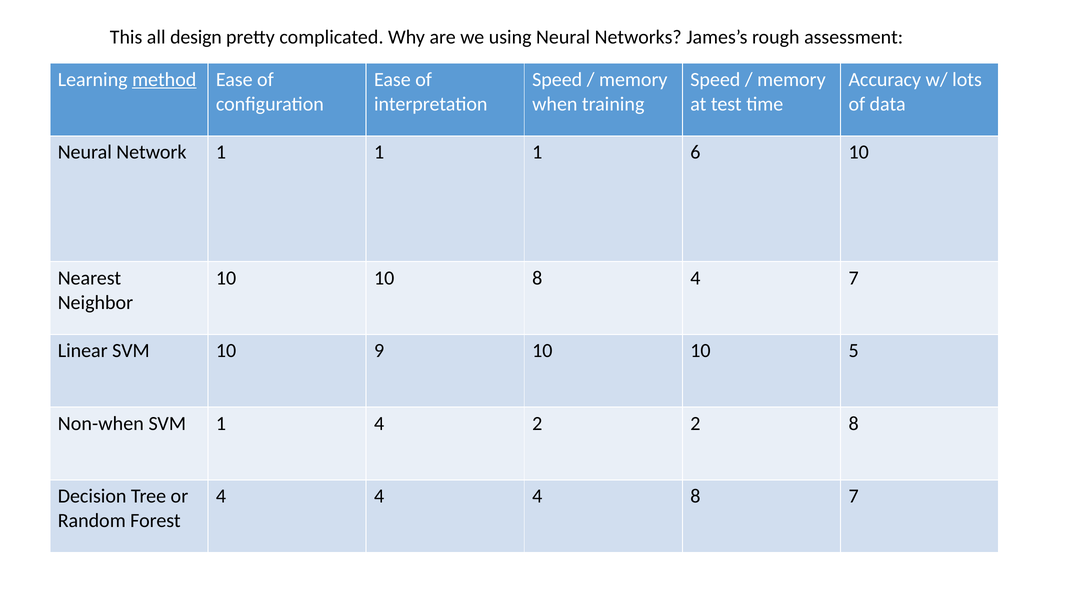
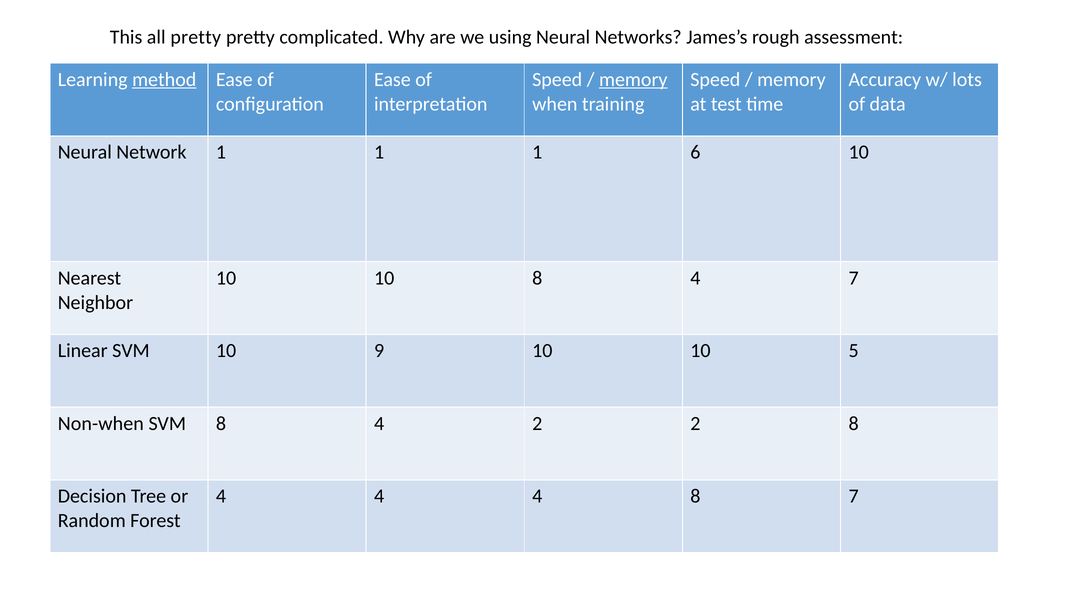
all design: design -> pretty (196, 37)
memory underline: none -> present (633, 79)
SVM 1: 1 -> 8 (221, 423)
